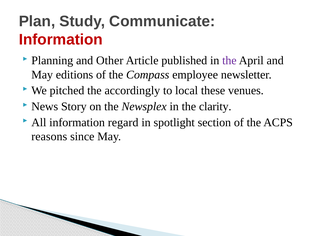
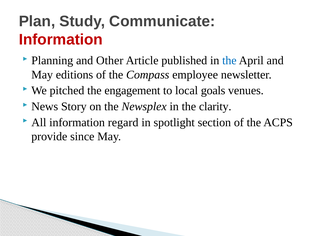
the colour: purple -> blue (229, 60)
accordingly: accordingly -> engagement (132, 90)
these: these -> goals (213, 90)
reasons: reasons -> provide (49, 136)
